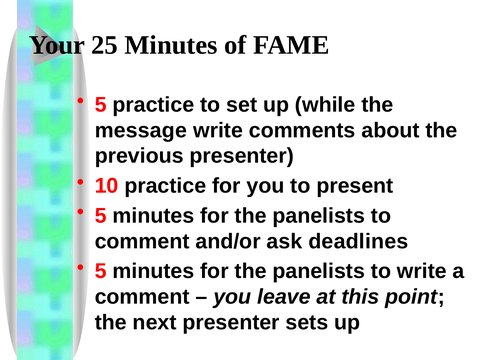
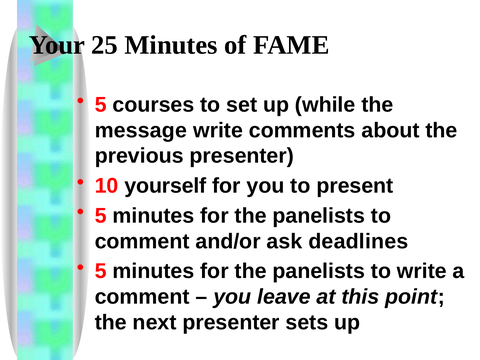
5 practice: practice -> courses (153, 105)
10 practice: practice -> yourself (165, 186)
